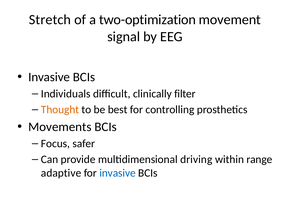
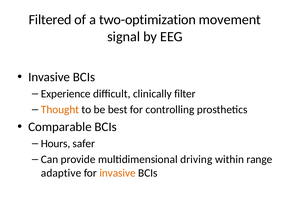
Stretch: Stretch -> Filtered (50, 20)
Individuals: Individuals -> Experience (66, 94)
Movements: Movements -> Comparable (60, 127)
Focus: Focus -> Hours (56, 143)
invasive colour: blue -> orange (118, 173)
